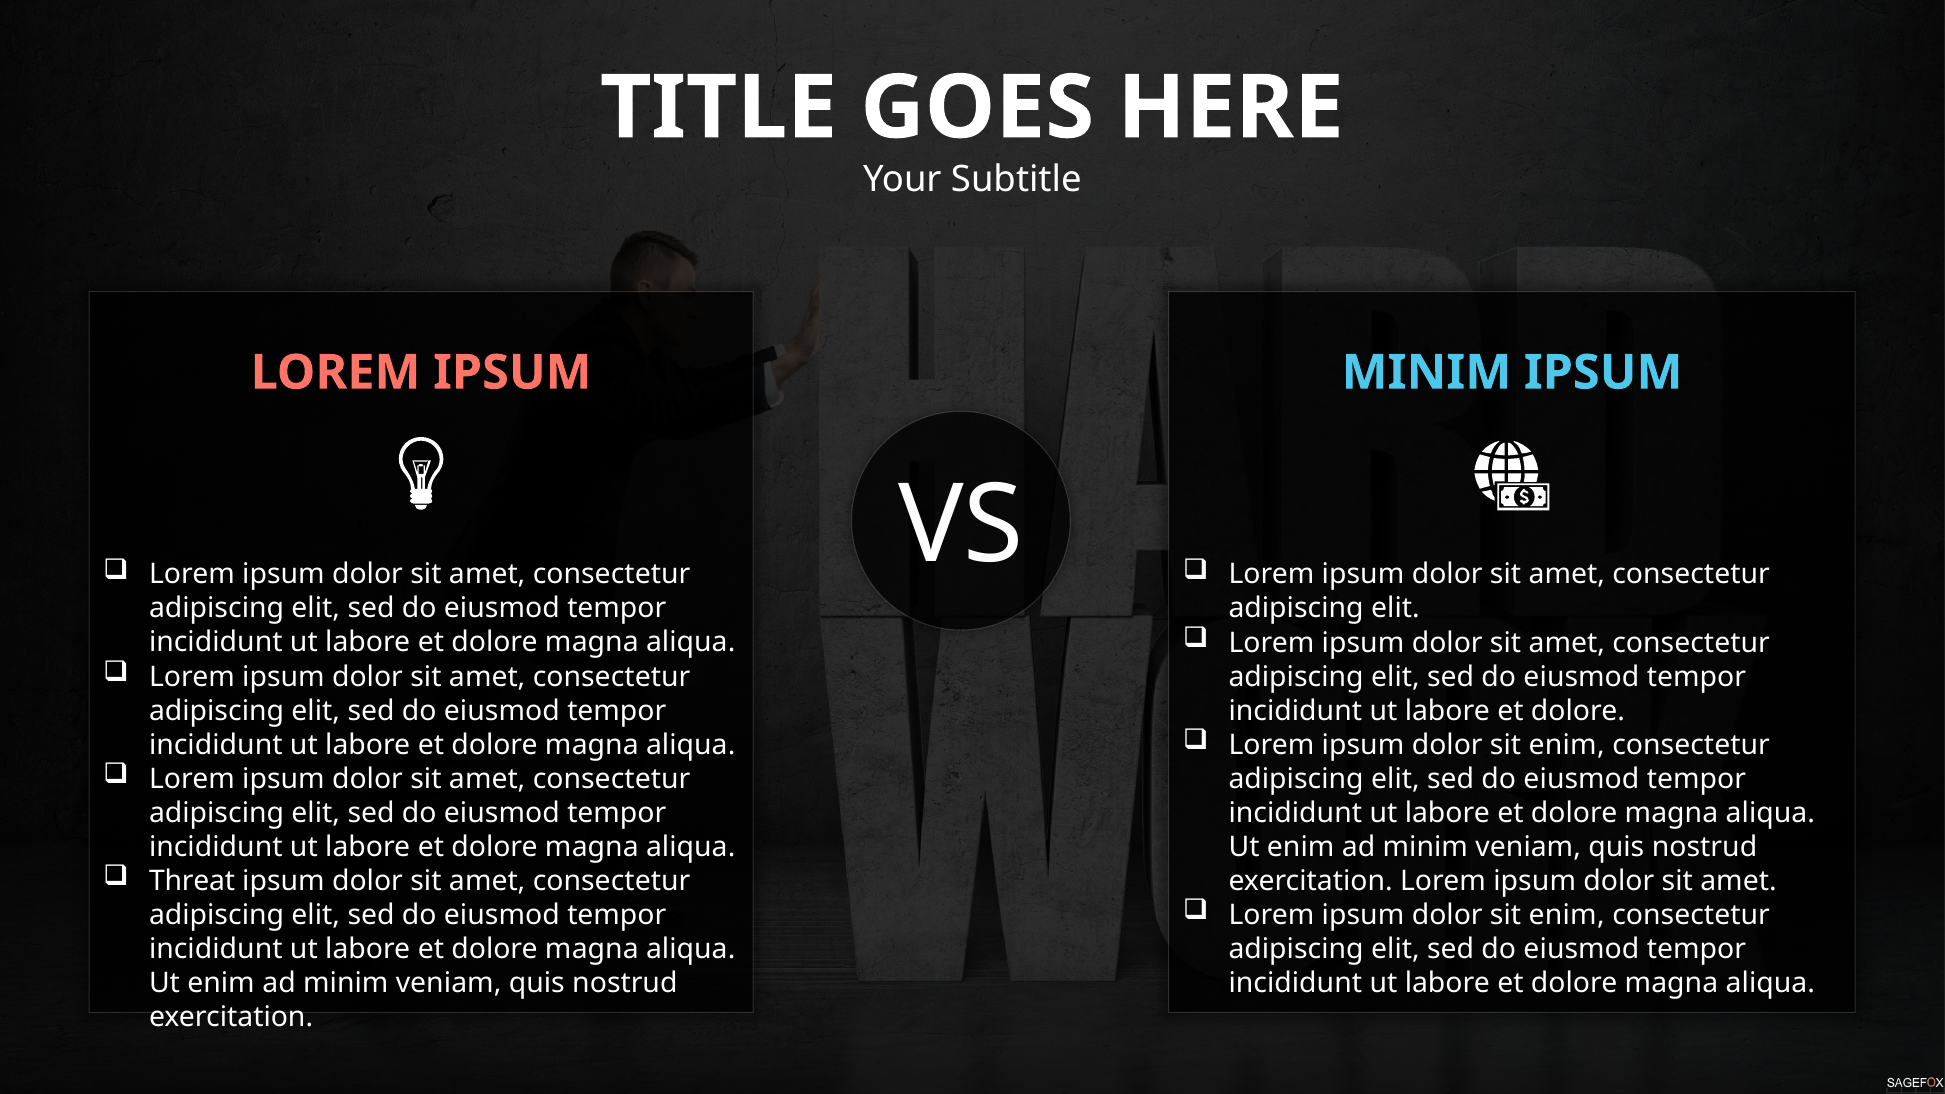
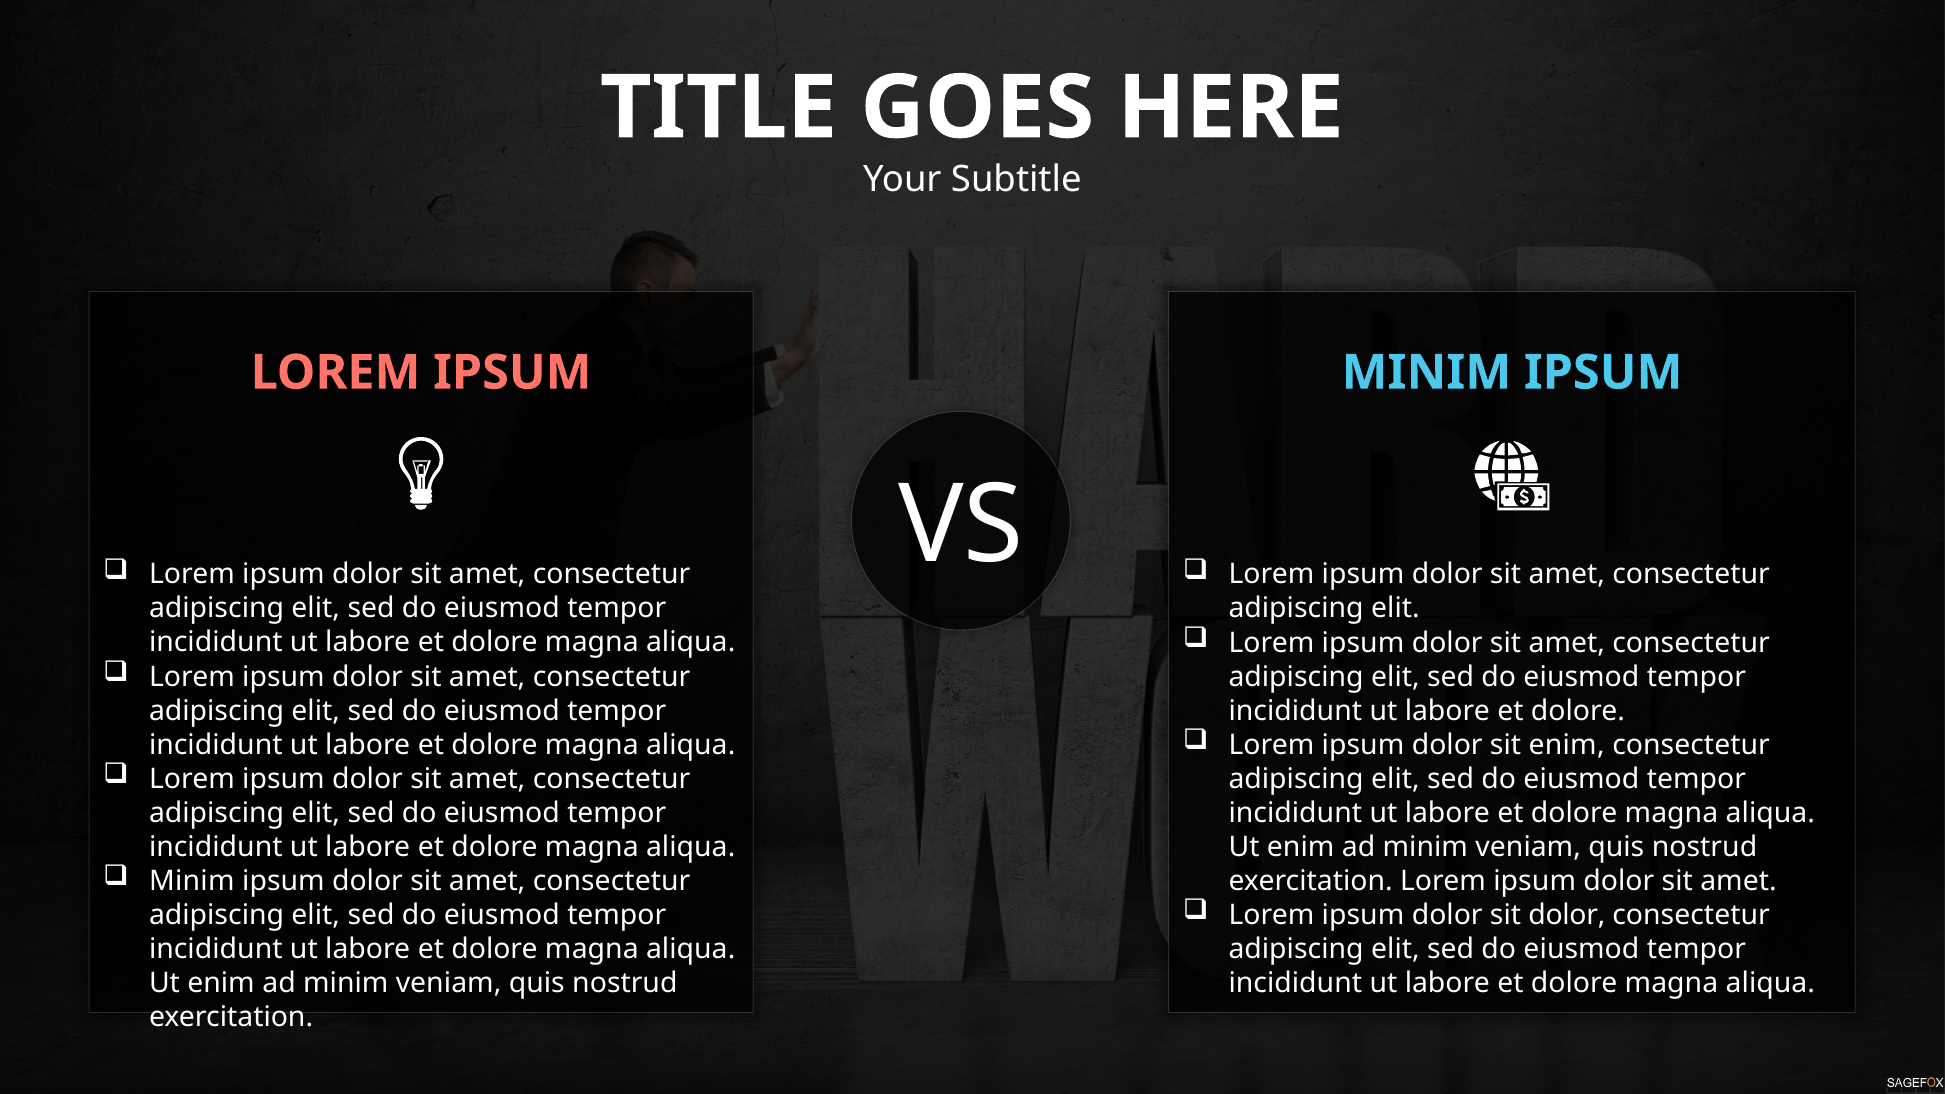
Threat: Threat -> Minim (192, 881)
enim: enim -> dolor (1567, 915)
